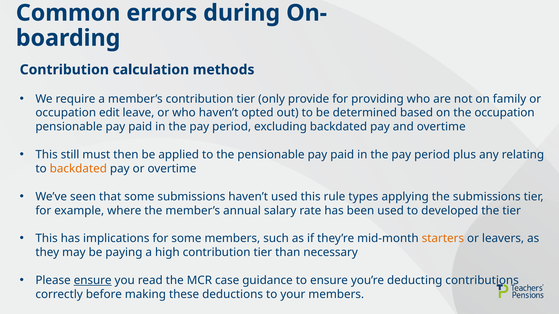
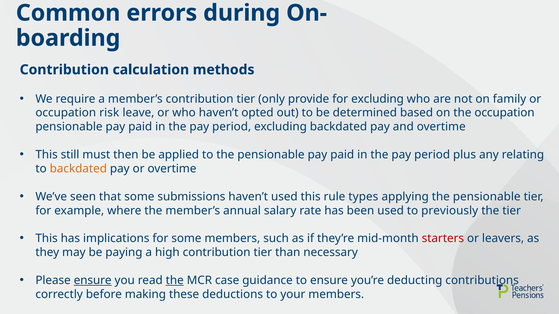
for providing: providing -> excluding (378, 99)
edit: edit -> risk (109, 113)
applying the submissions: submissions -> pensionable (487, 197)
developed: developed -> previously (450, 211)
starters colour: orange -> red (443, 239)
the underline: none -> present (175, 281)
